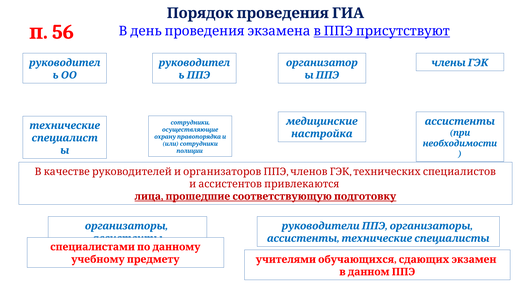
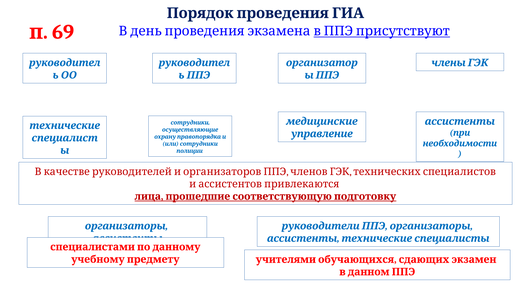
56: 56 -> 69 (63, 32)
настройка: настройка -> управление (322, 134)
